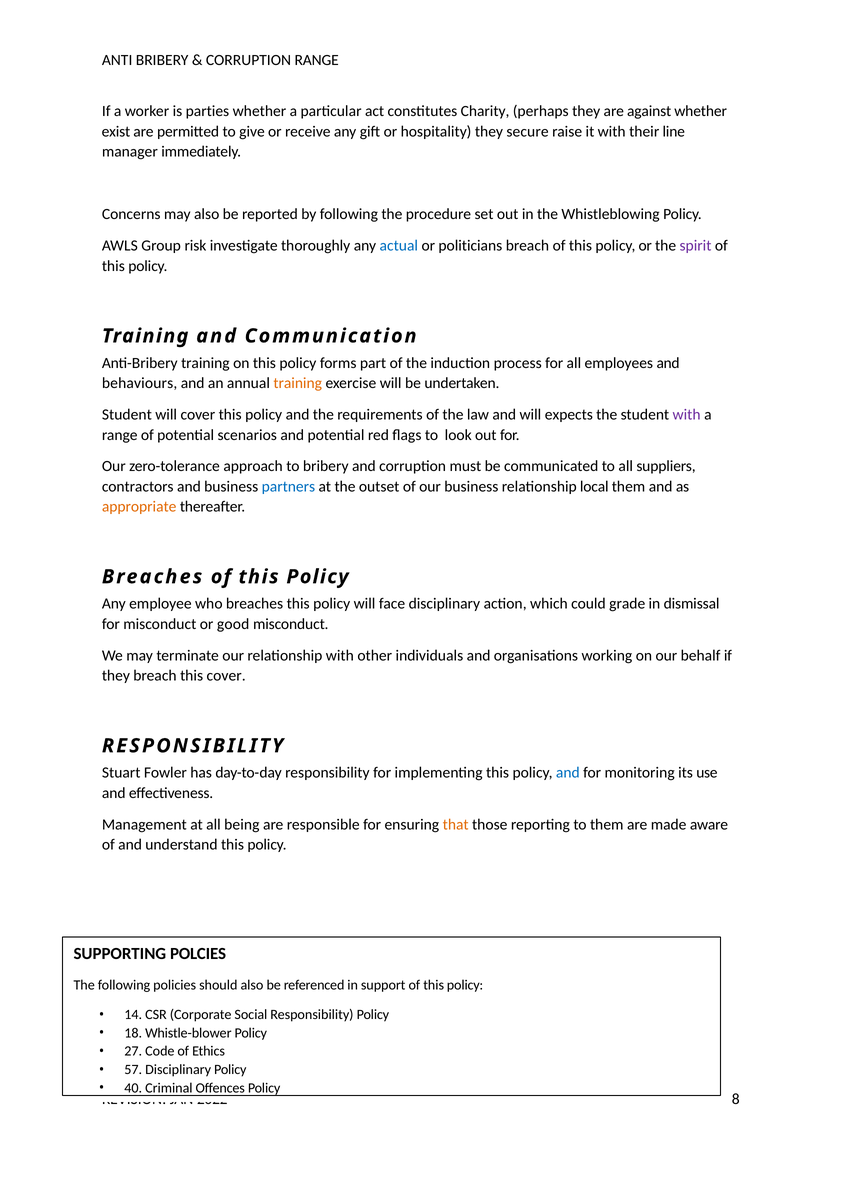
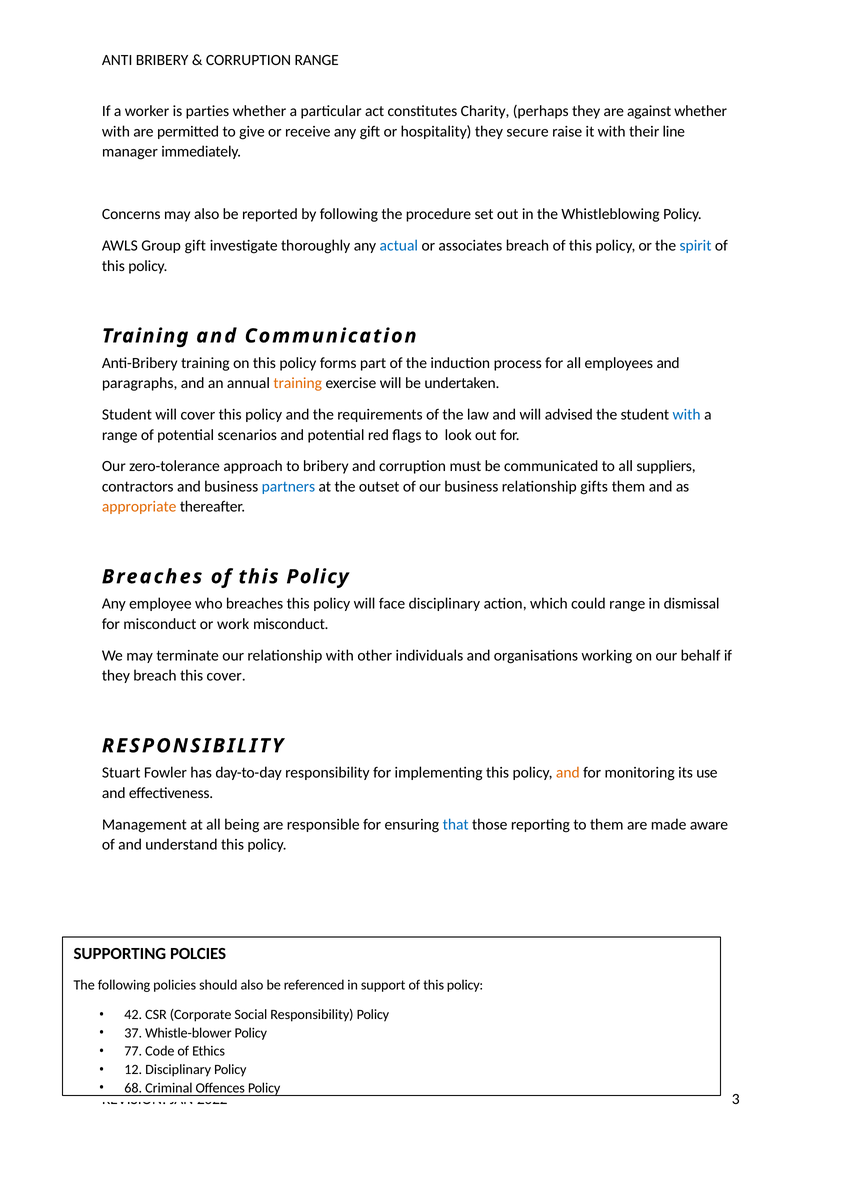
exist: exist -> with (116, 131)
Group risk: risk -> gift (195, 246)
politicians: politicians -> associates (470, 246)
spirit colour: purple -> blue (696, 246)
behaviours: behaviours -> paragraphs (140, 383)
expects: expects -> advised (569, 415)
with colour: purple -> blue (687, 415)
local: local -> gifts (594, 487)
could grade: grade -> range (627, 604)
good: good -> work (233, 624)
and colour: blue -> orange (568, 773)
that colour: orange -> blue (456, 825)
14: 14 -> 42 (133, 1015)
18: 18 -> 37 (133, 1033)
27: 27 -> 77 (133, 1051)
57: 57 -> 12 (133, 1070)
40: 40 -> 68 (133, 1088)
8: 8 -> 3 (736, 1099)
